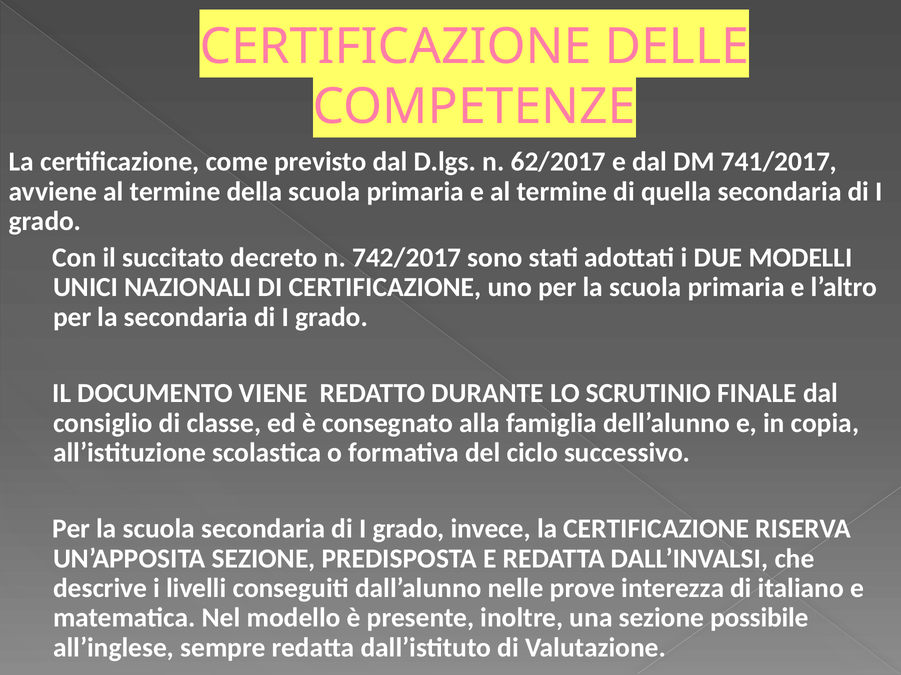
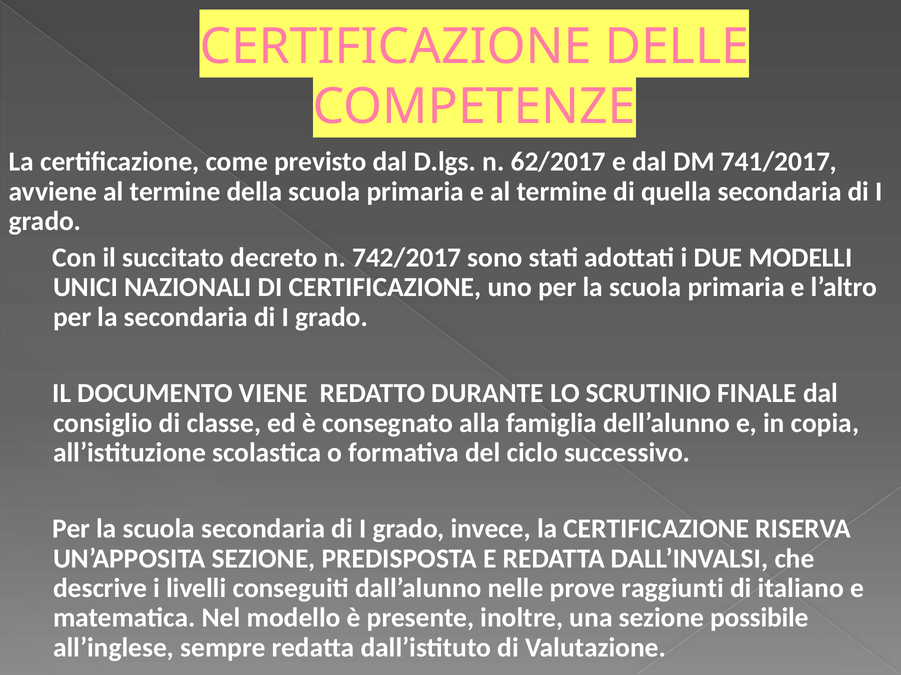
interezza: interezza -> raggiunti (673, 589)
